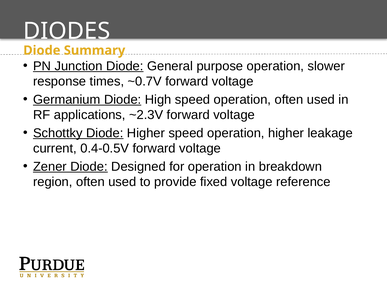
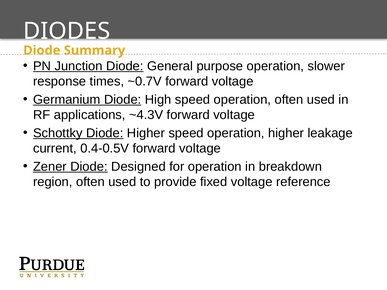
~2.3V: ~2.3V -> ~4.3V (146, 115)
